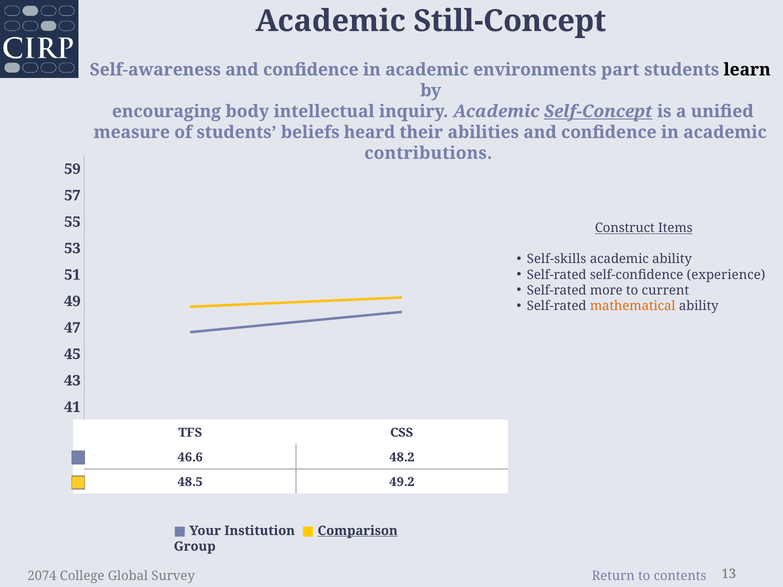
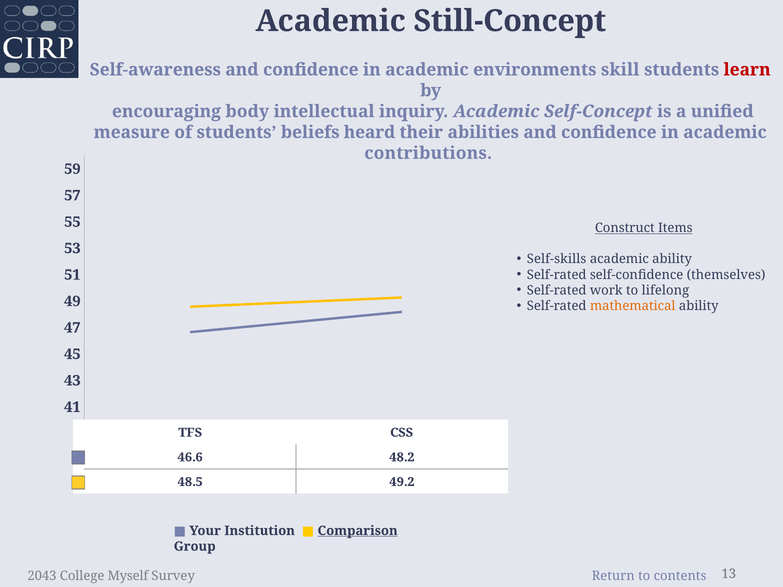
part: part -> skill (620, 70)
learn colour: black -> red (747, 70)
Self-Concept underline: present -> none (598, 111)
experience: experience -> themselves (726, 275)
more: more -> work (606, 291)
current: current -> lifelong (665, 291)
2074: 2074 -> 2043 (42, 576)
Global: Global -> Myself (128, 576)
